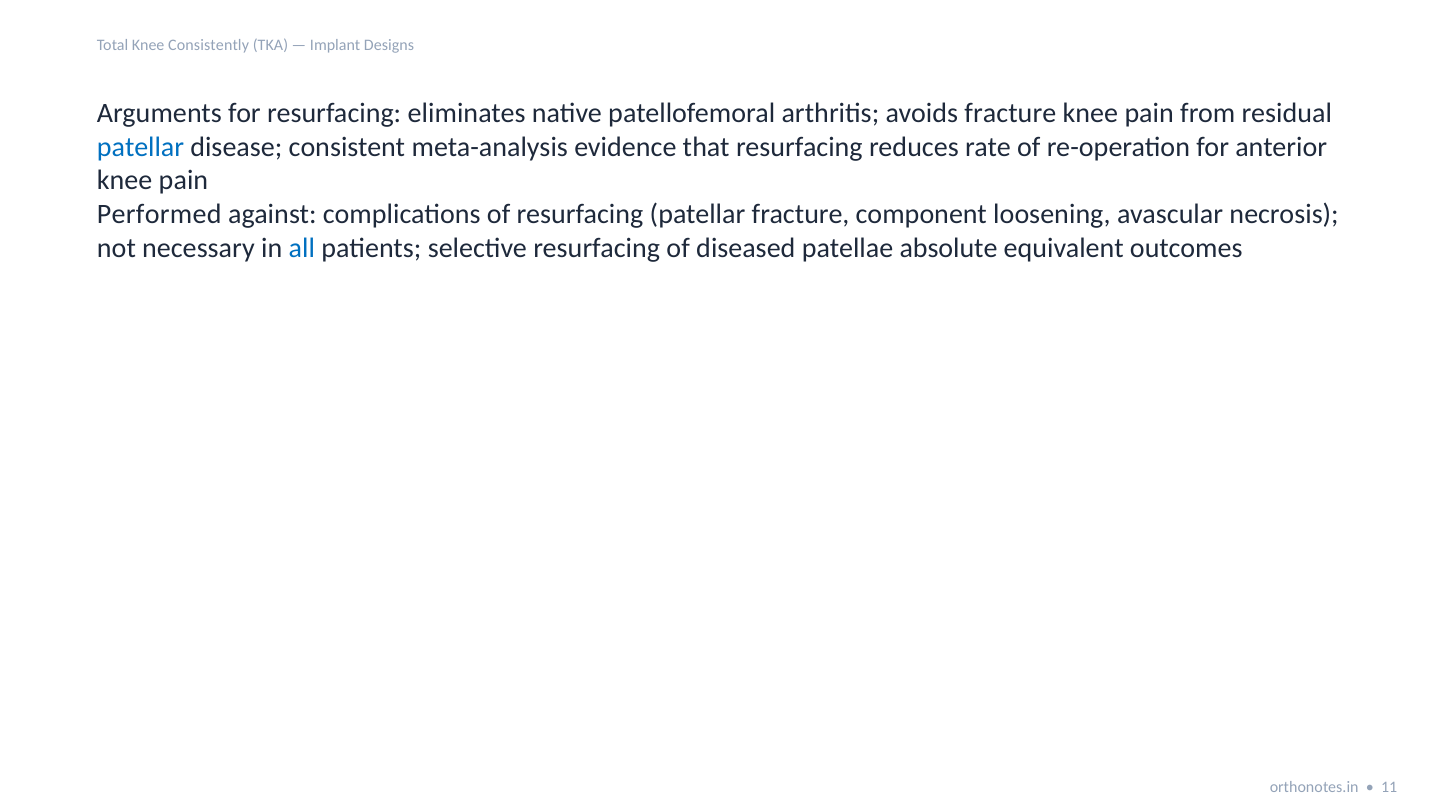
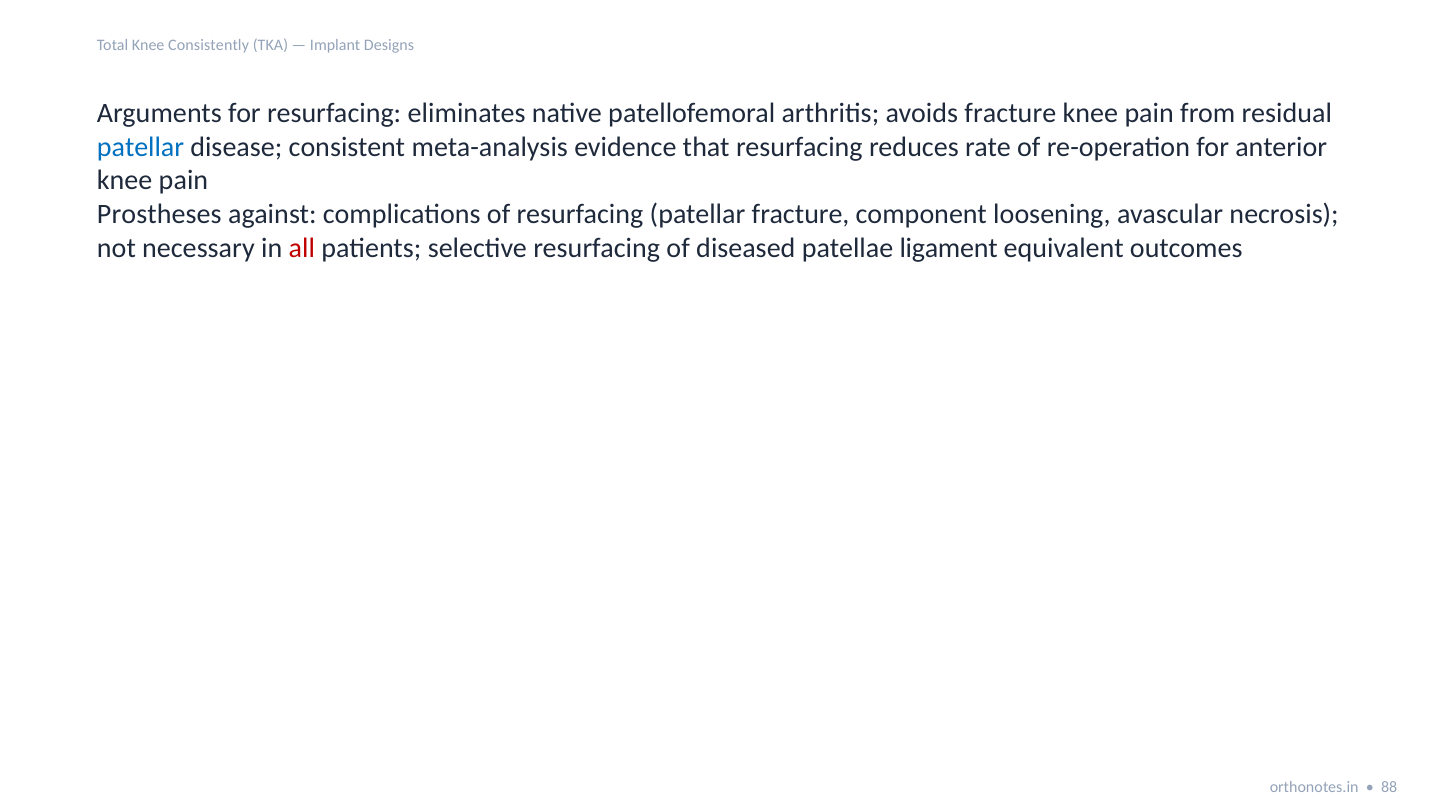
Performed: Performed -> Prostheses (159, 214)
all colour: blue -> red (302, 248)
absolute: absolute -> ligament (949, 248)
11: 11 -> 88 (1389, 787)
